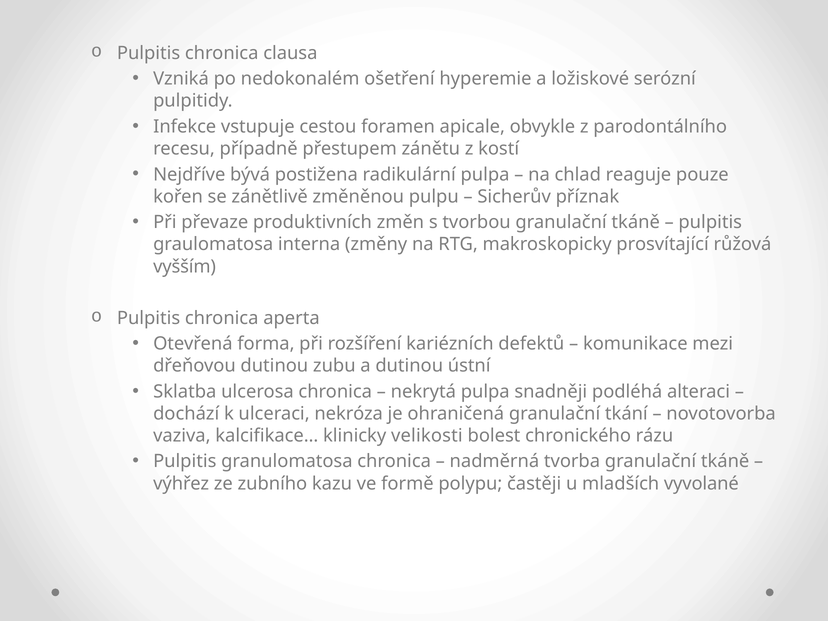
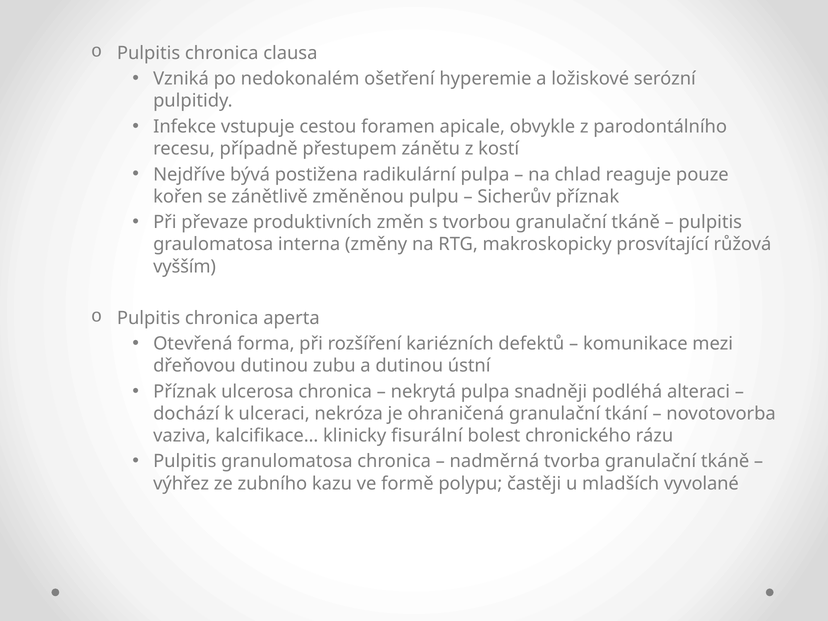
Sklatba: Sklatba -> Příznak (185, 392)
velikosti: velikosti -> fisurální (427, 436)
